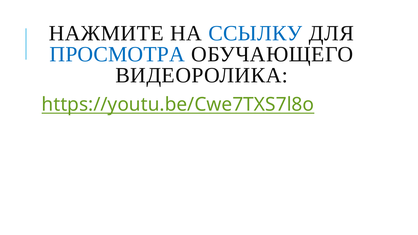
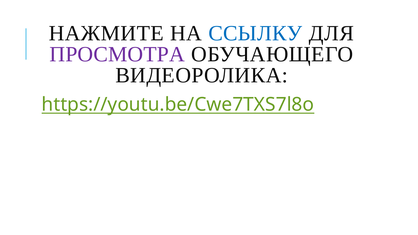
ПРОСМОТРА colour: blue -> purple (117, 54)
